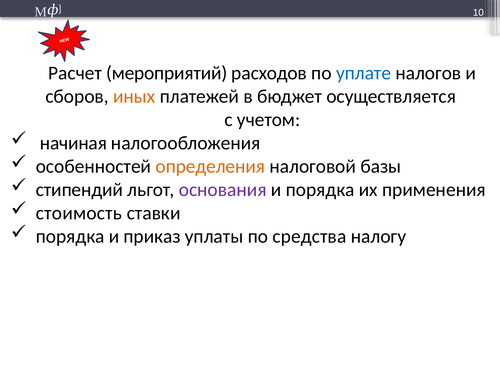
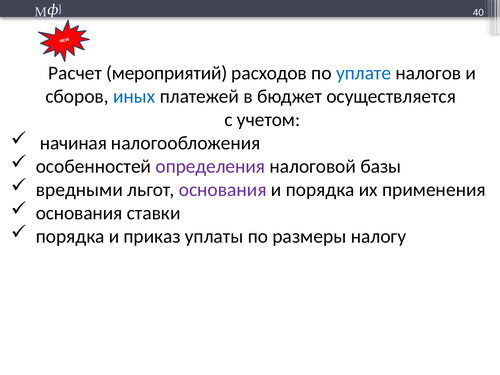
10: 10 -> 40 (478, 12)
иных colour: orange -> blue (134, 96)
определения colour: orange -> purple (210, 166)
стипендий: стипендий -> вредными (79, 190)
стоимость: стоимость -> основания (79, 213)
средства: средства -> размеры (309, 236)
